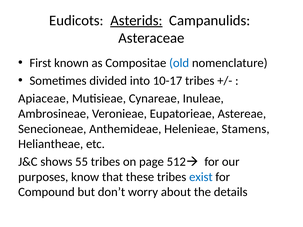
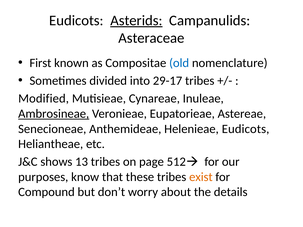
10-17: 10-17 -> 29-17 (168, 81)
Apiaceae: Apiaceae -> Modified (44, 99)
Ambrosineae underline: none -> present (54, 114)
Helenieae Stamens: Stamens -> Eudicots (246, 129)
55: 55 -> 13 (82, 162)
exist colour: blue -> orange (201, 177)
